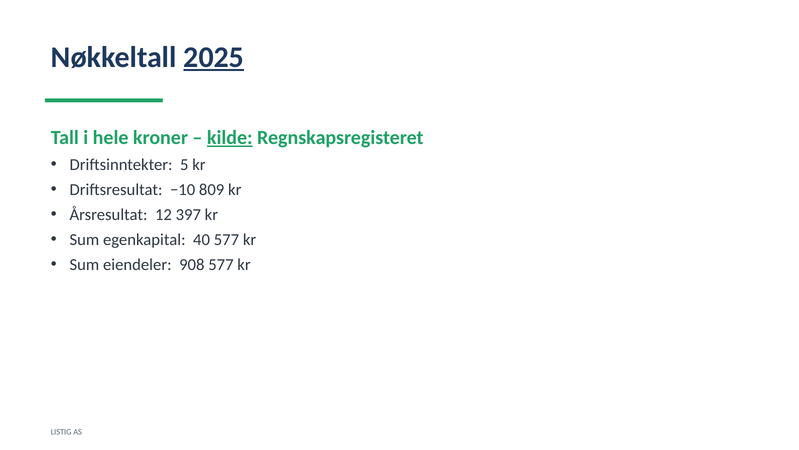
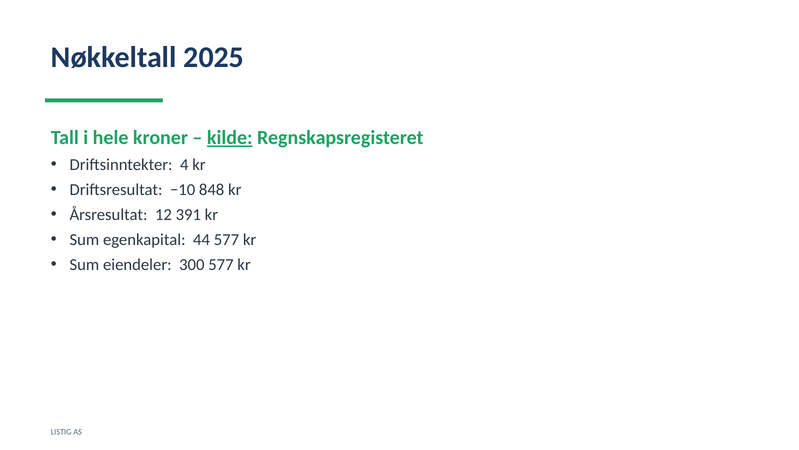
2025 underline: present -> none (214, 57)
5: 5 -> 4 (184, 164)
809: 809 -> 848 (212, 189)
397: 397 -> 391 (188, 214)
40: 40 -> 44 (202, 239)
908: 908 -> 300 (192, 264)
